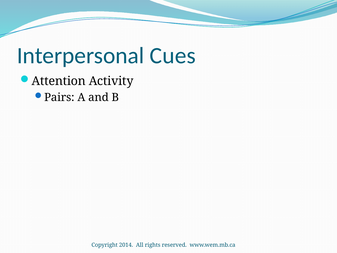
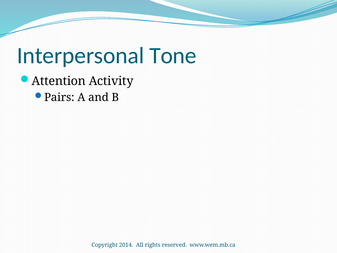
Cues: Cues -> Tone (173, 56)
